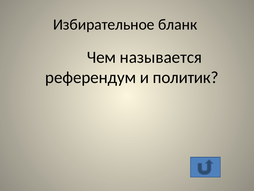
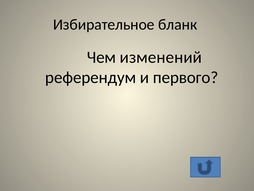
называется: называется -> изменений (161, 57)
политик: политик -> первого (186, 77)
